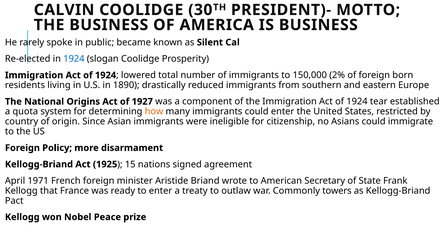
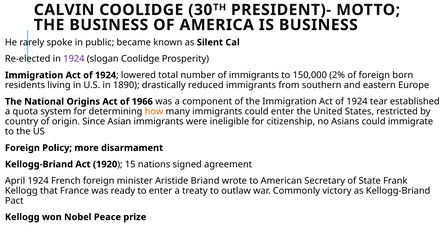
1924 colour: blue -> purple (74, 59)
1927: 1927 -> 1966 (142, 102)
1925: 1925 -> 1920 (105, 164)
April 1971: 1971 -> 1924 (38, 181)
towers: towers -> victory (337, 191)
